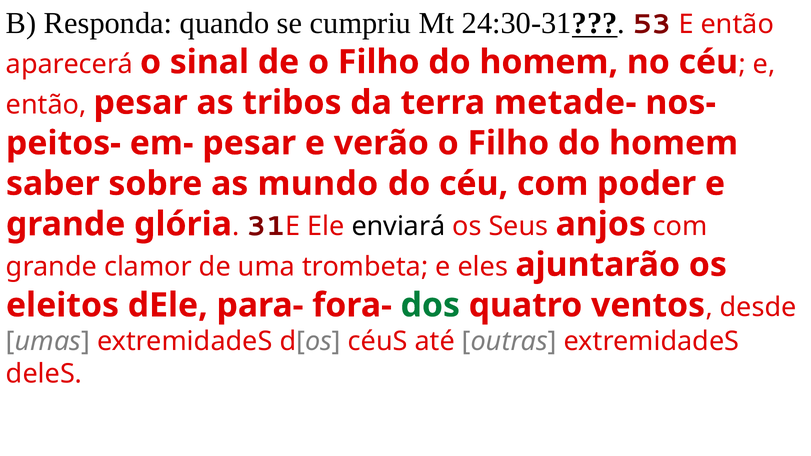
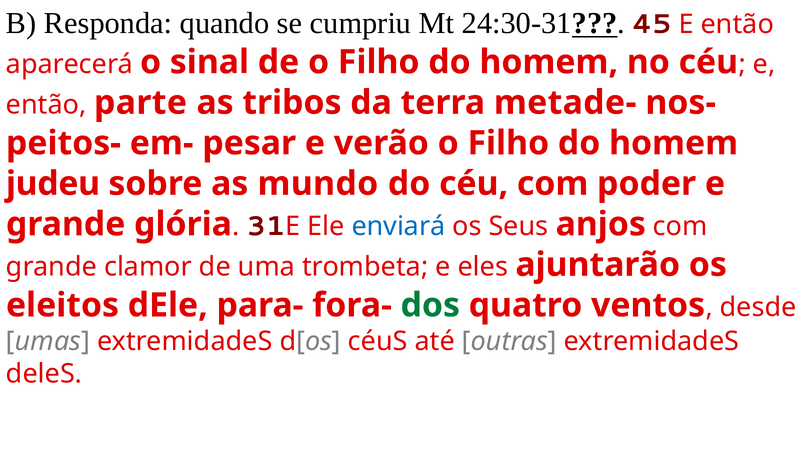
53: 53 -> 45 (652, 24)
então pesar: pesar -> parte (140, 103)
saber: saber -> judeu (53, 184)
enviará colour: black -> blue (398, 227)
